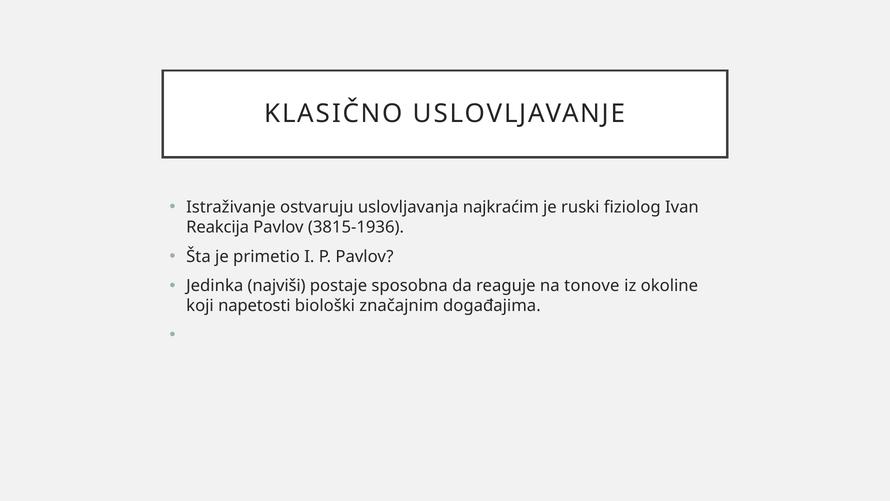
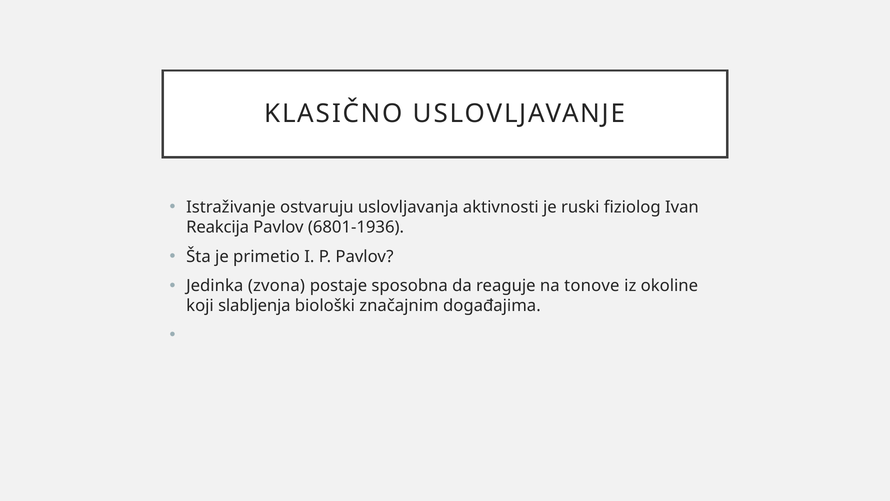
najkraćim: najkraćim -> aktivnosti (501, 207)
3815-1936: 3815-1936 -> 6801-1936 (356, 227)
najviši: najviši -> zvona (276, 286)
napetosti: napetosti -> slabljenja (254, 306)
